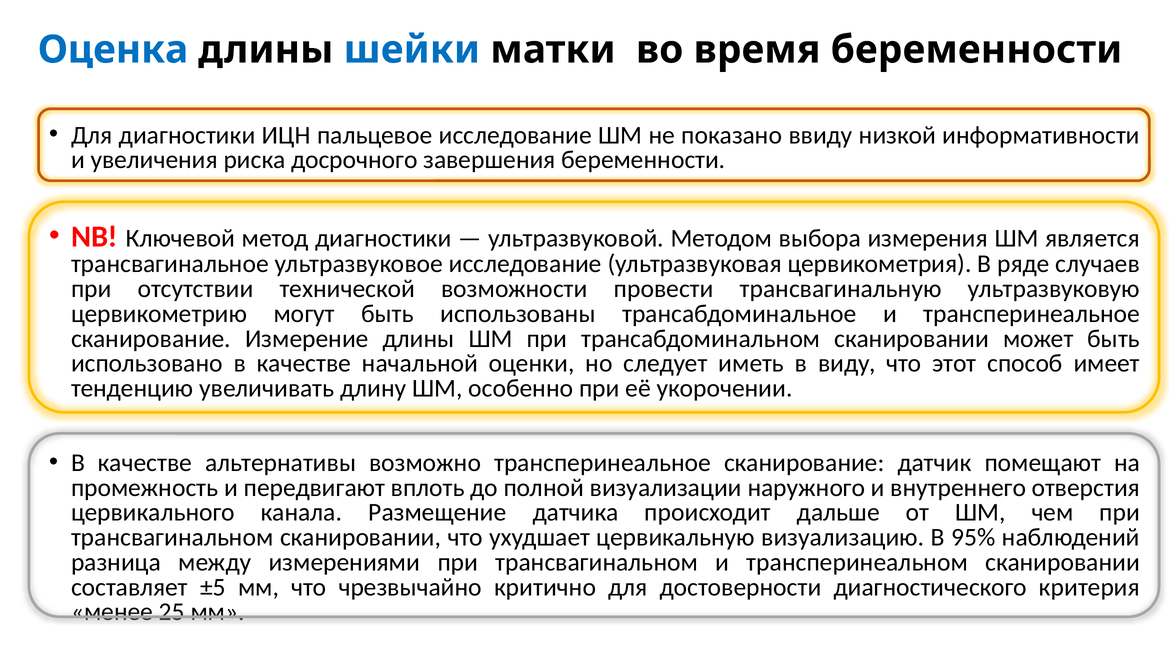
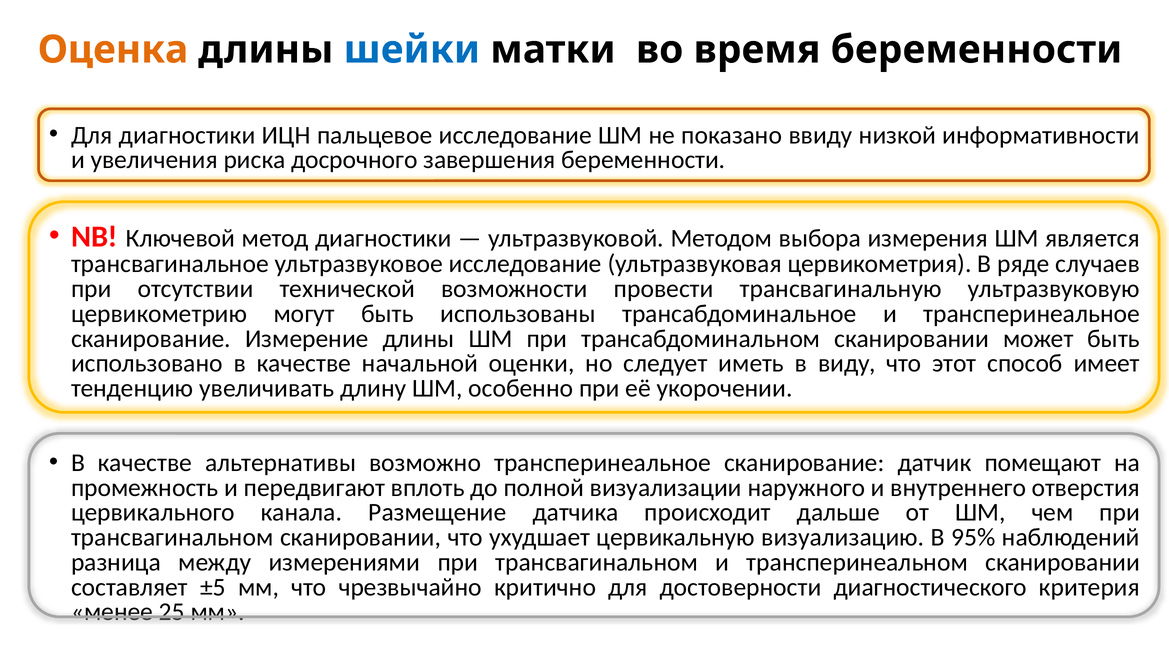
Оценка colour: blue -> orange (113, 50)
